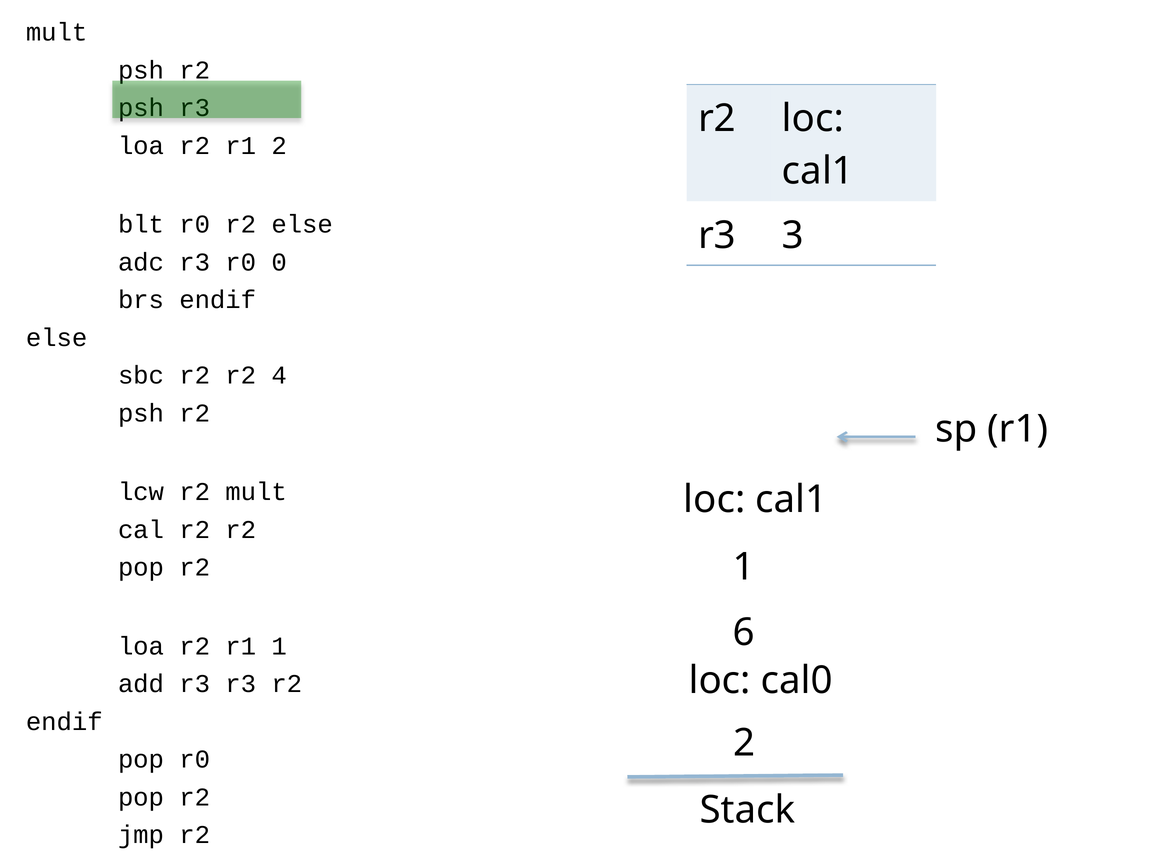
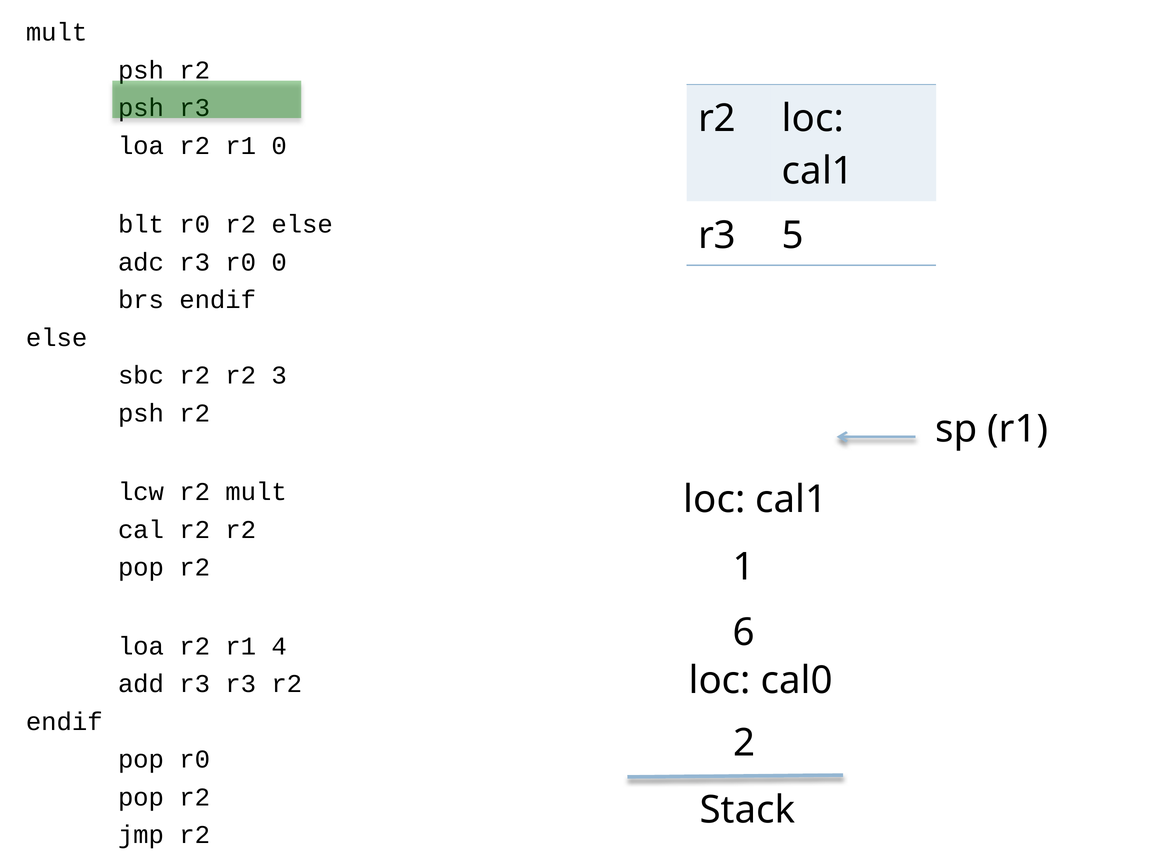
r2 r1 2: 2 -> 0 (279, 146)
3: 3 -> 5 (793, 235)
4: 4 -> 3 (279, 376)
r1 1: 1 -> 4 (279, 646)
